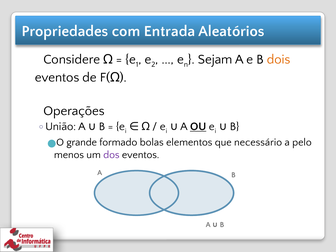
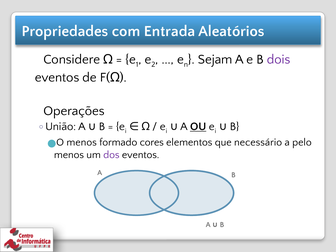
dois colour: orange -> purple (279, 59)
grande: grande -> menos (82, 142)
bolas: bolas -> cores (152, 142)
